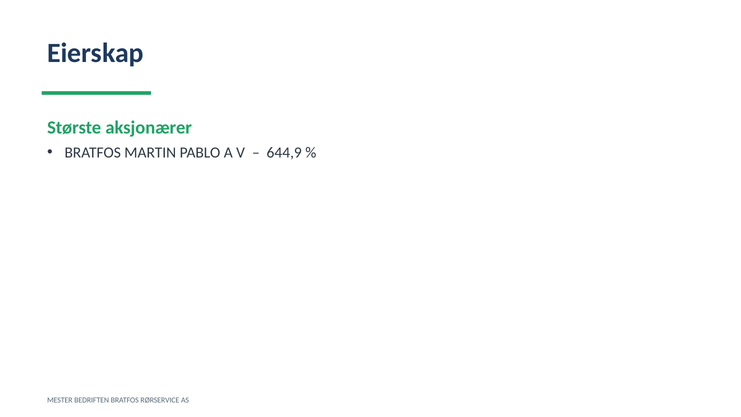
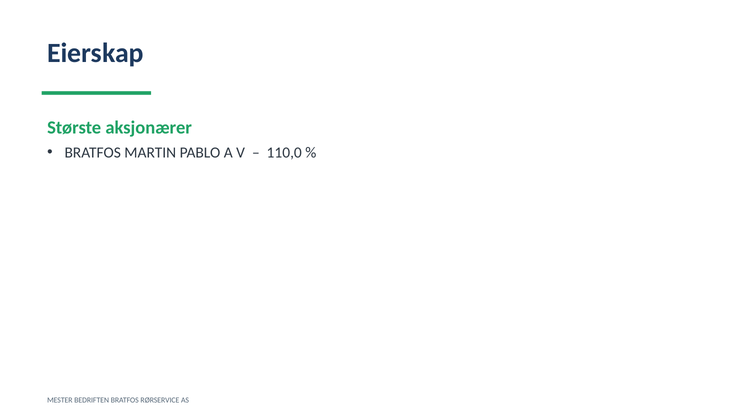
644,9: 644,9 -> 110,0 (284, 152)
